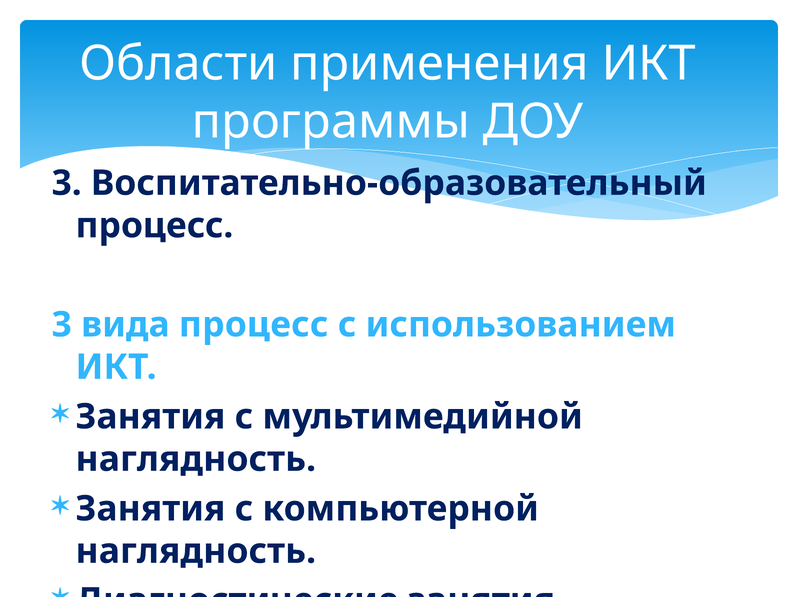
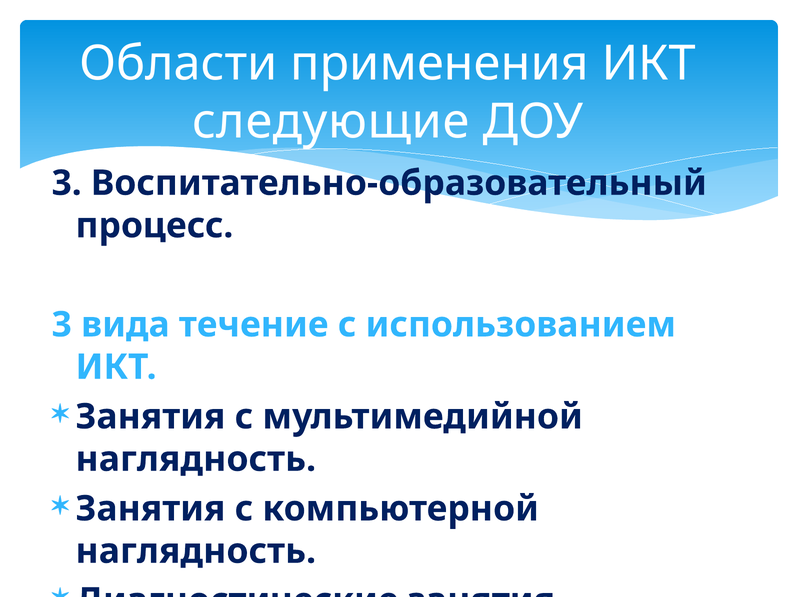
программы: программы -> следующие (331, 122)
вида процесс: процесс -> течение (254, 325)
